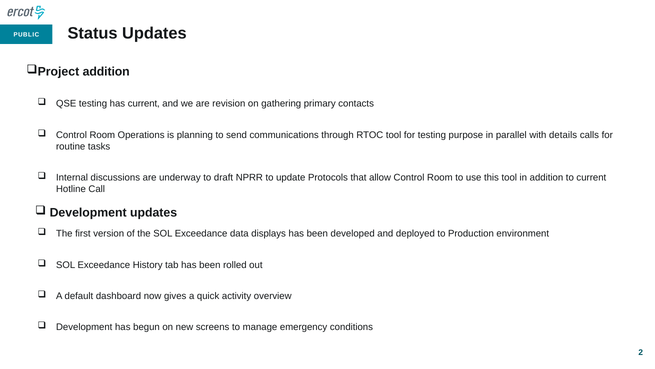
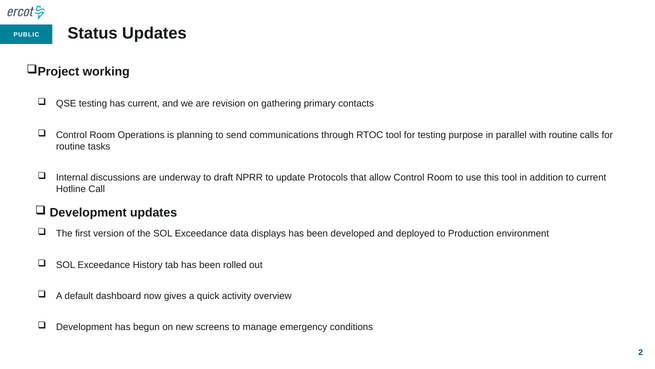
addition: addition -> working (106, 71)
with details: details -> routine (563, 135)
